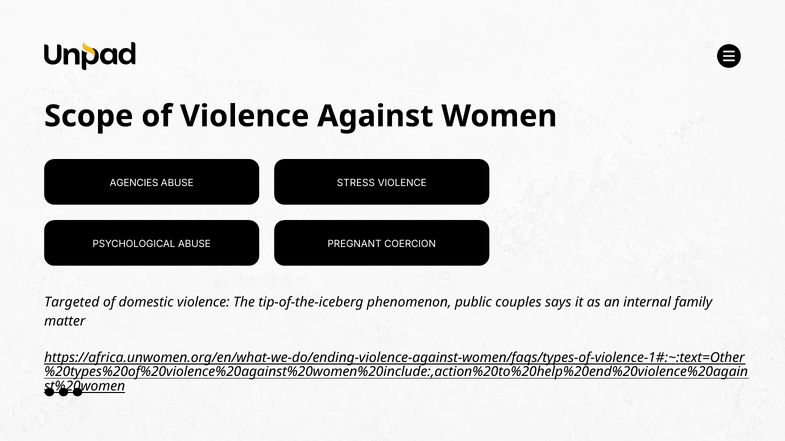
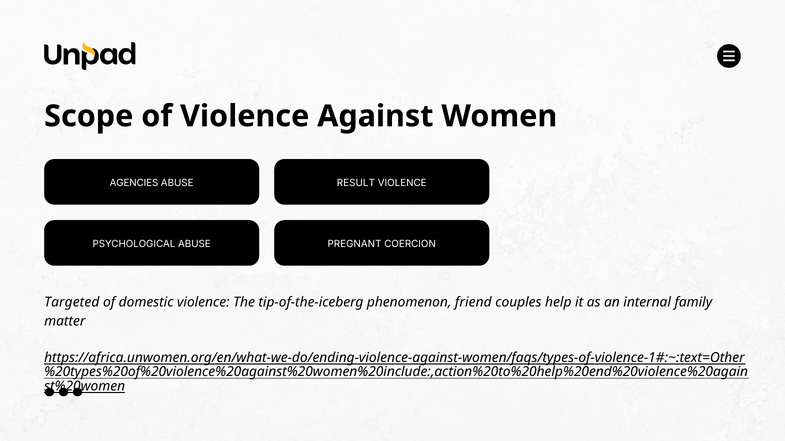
STRESS: STRESS -> RESULT (356, 183)
public: public -> friend (473, 303)
says: says -> help (558, 303)
